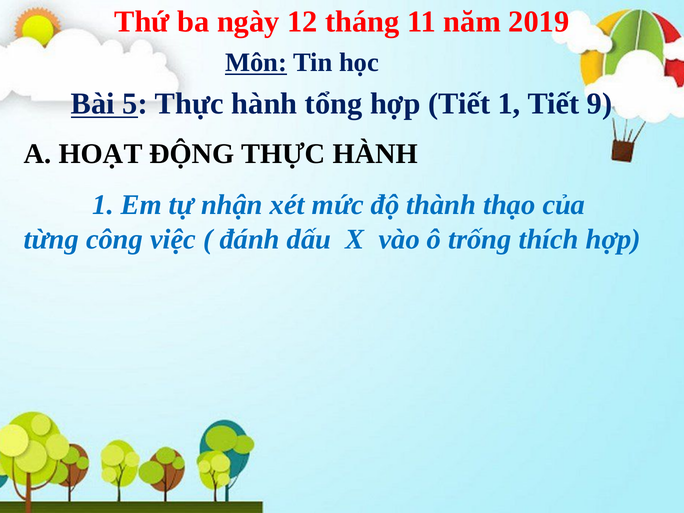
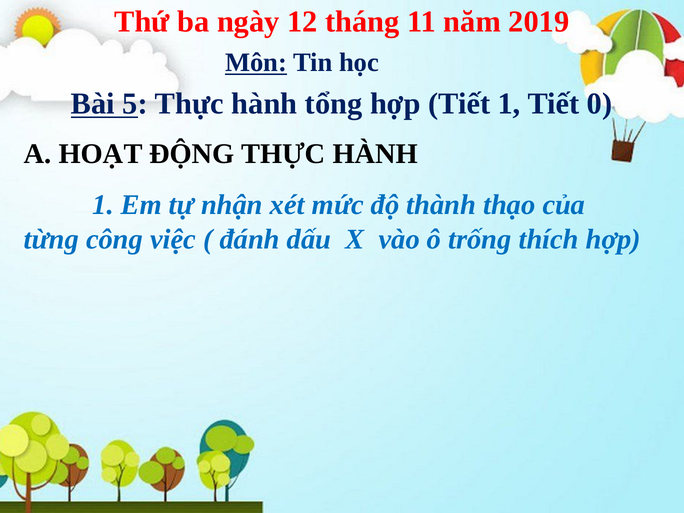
9: 9 -> 0 (600, 104)
